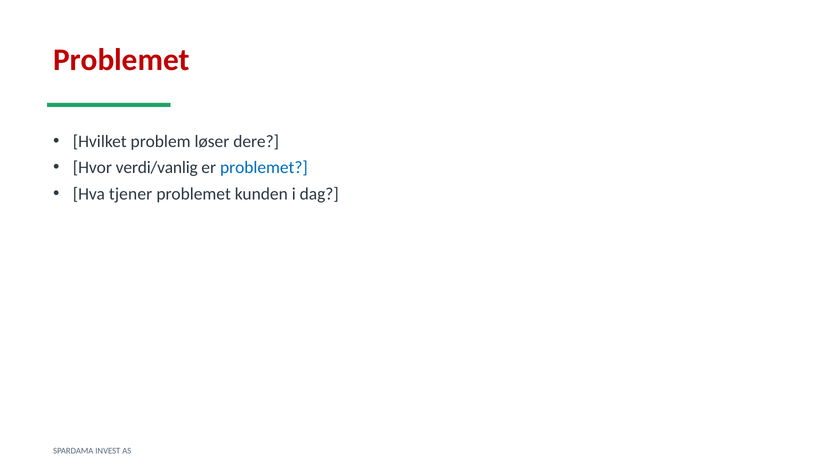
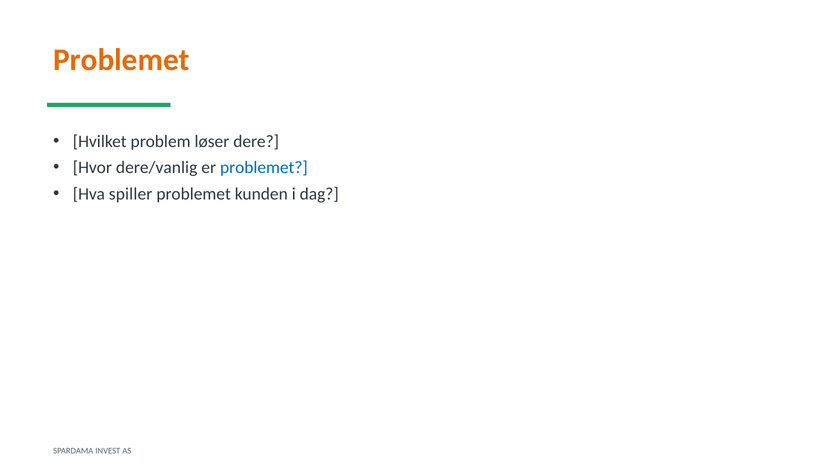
Problemet colour: red -> orange (121, 60)
verdi/vanlig: verdi/vanlig -> dere/vanlig (157, 168)
tjener: tjener -> spiller (131, 194)
